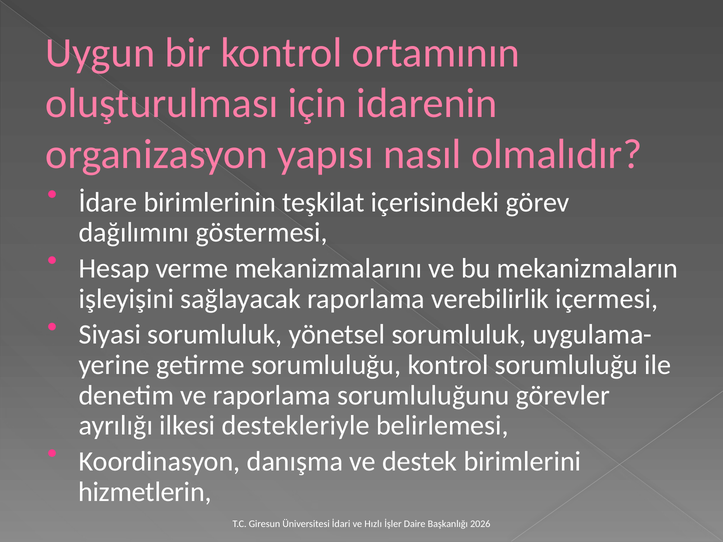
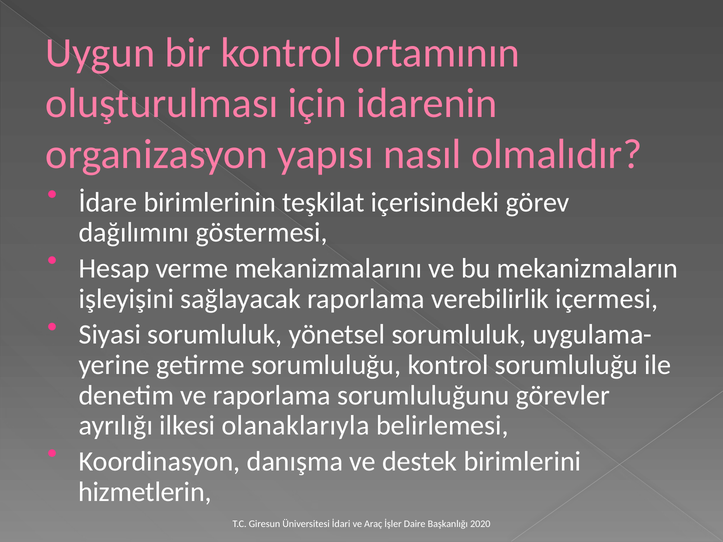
destekleriyle: destekleriyle -> olanaklarıyla (296, 426)
Hızlı: Hızlı -> Araç (373, 524)
2026: 2026 -> 2020 (480, 524)
